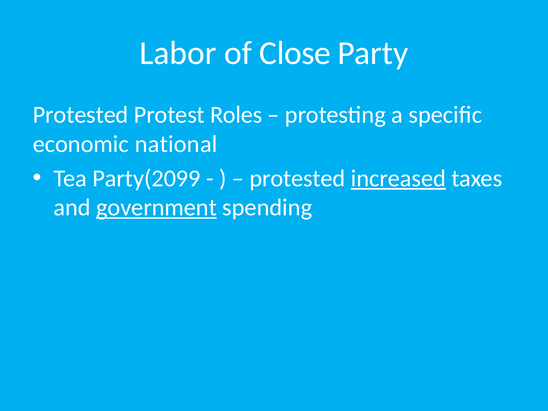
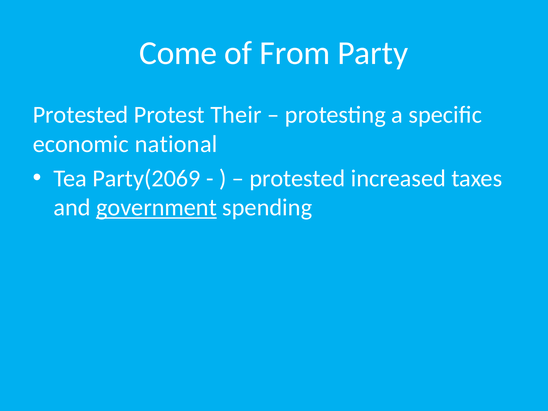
Labor: Labor -> Come (178, 53)
Close: Close -> From (295, 53)
Roles: Roles -> Their (236, 115)
Party(2099: Party(2099 -> Party(2069 (146, 178)
increased underline: present -> none (398, 178)
